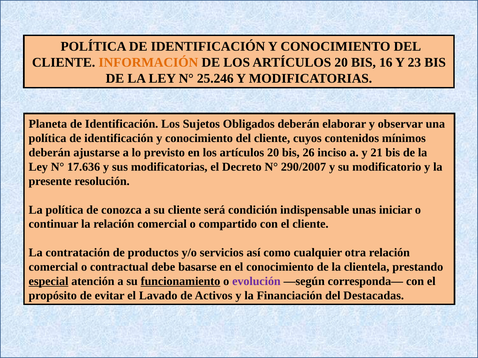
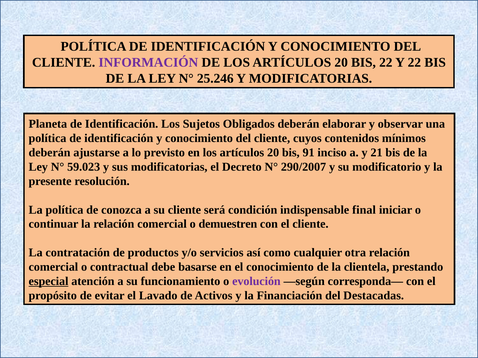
INFORMACIÓN colour: orange -> purple (148, 63)
BIS 16: 16 -> 22 (386, 63)
Y 23: 23 -> 22 (414, 63)
26: 26 -> 91 (309, 153)
17.636: 17.636 -> 59.023 (84, 167)
unas: unas -> final (364, 210)
compartido: compartido -> demuestren (228, 224)
funcionamiento underline: present -> none (180, 282)
